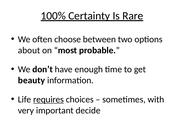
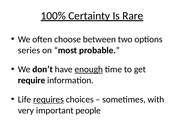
about: about -> series (29, 50)
enough underline: none -> present (89, 69)
beauty: beauty -> require (32, 80)
decide: decide -> people (88, 110)
